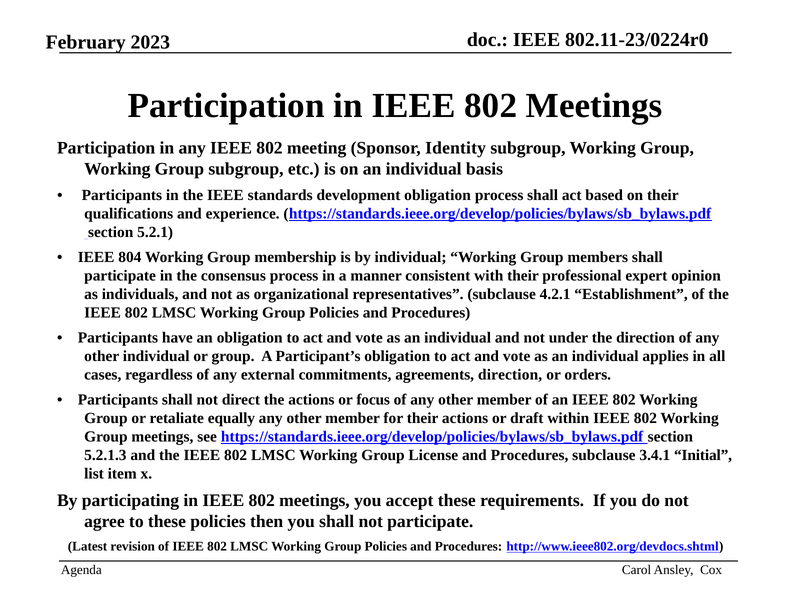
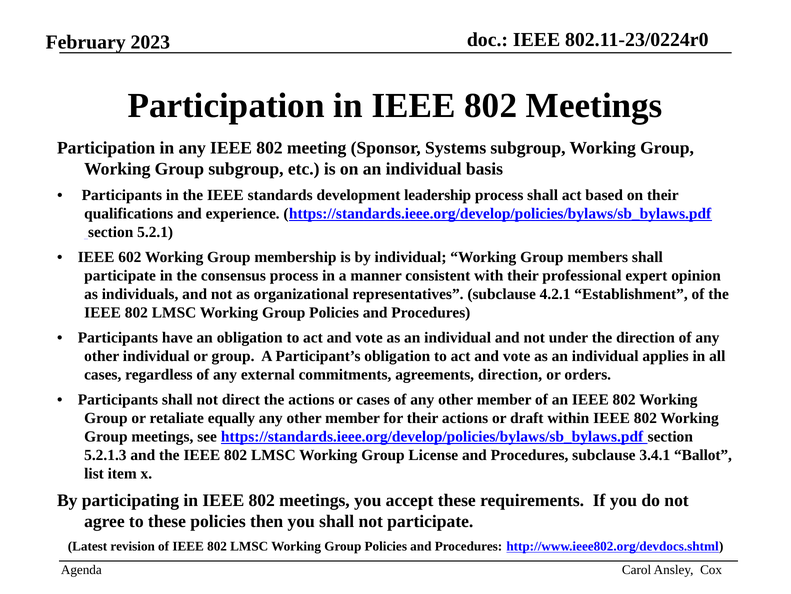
Identity: Identity -> Systems (456, 148)
development obligation: obligation -> leadership (438, 195)
804: 804 -> 602 (130, 257)
or focus: focus -> cases (373, 399)
Initial: Initial -> Ballot (703, 455)
